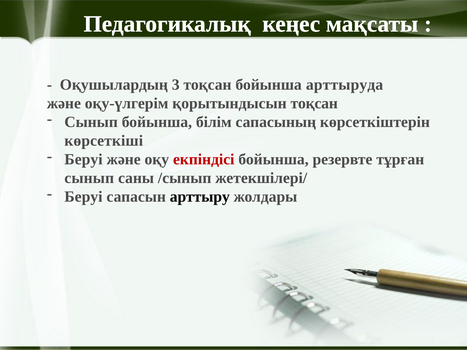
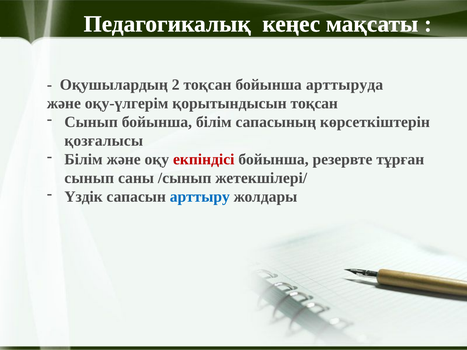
3: 3 -> 2 (176, 85)
көрсеткіші: көрсеткіші -> қозғалысы (104, 141)
Беруі: Беруі -> Білім (84, 160)
Беруі: Беруі -> Үздік (84, 197)
арттыру colour: black -> blue (200, 197)
